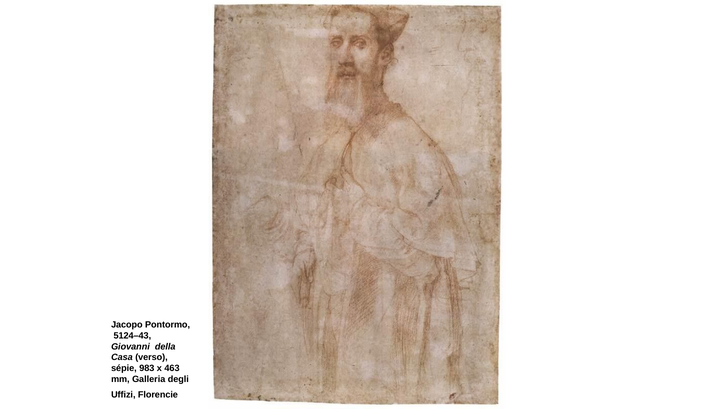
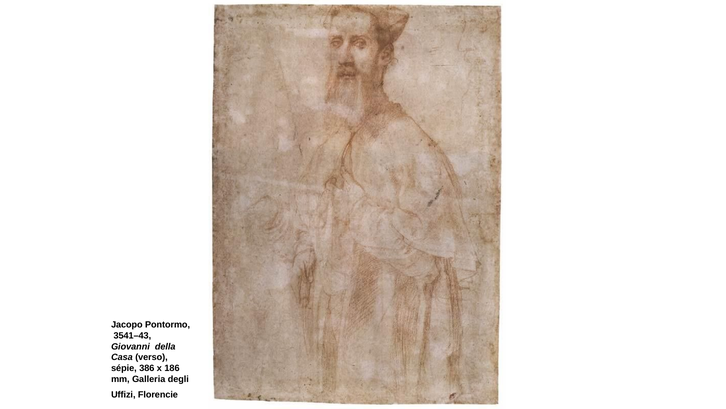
5124–43: 5124–43 -> 3541–43 (132, 335)
983: 983 -> 386 (147, 368)
463: 463 -> 186 (172, 368)
